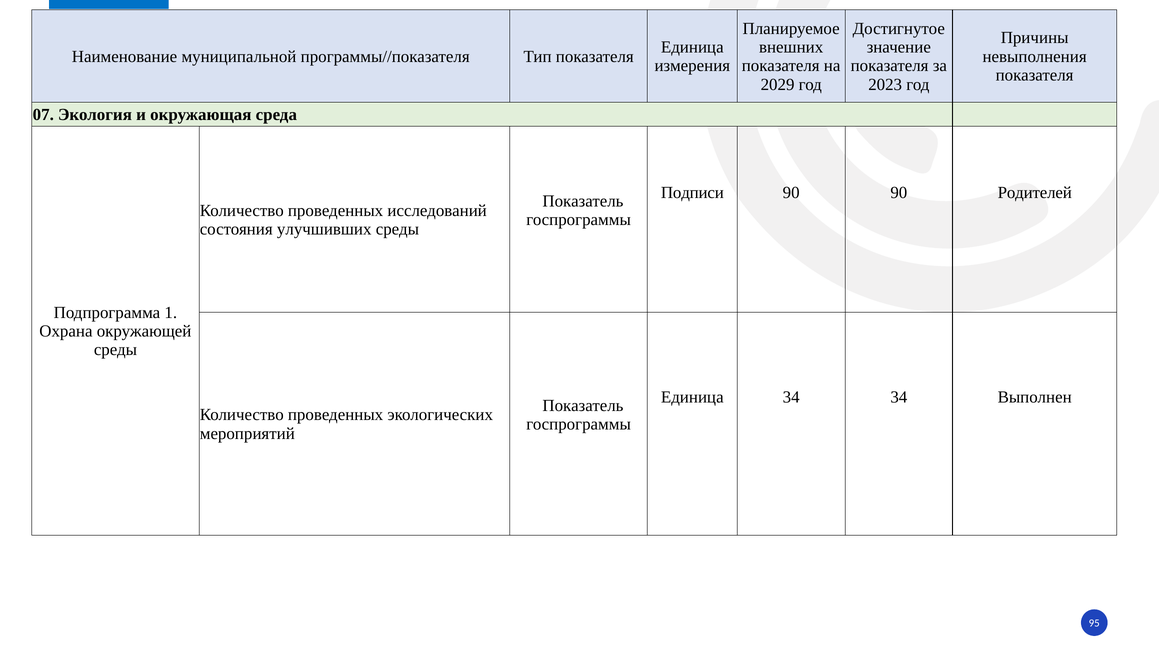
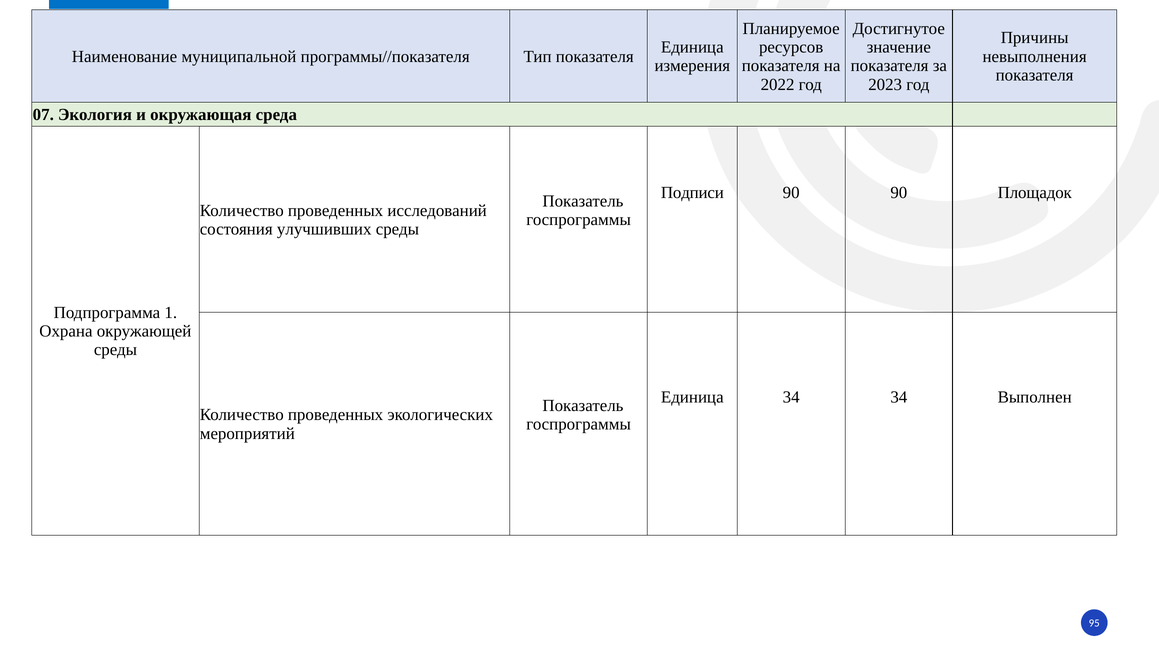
внешних: внешних -> ресурсов (791, 47)
2029: 2029 -> 2022 (778, 84)
Родителей: Родителей -> Площадок (1035, 193)
